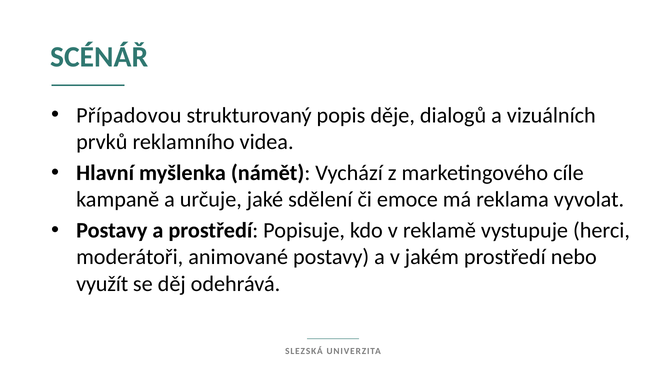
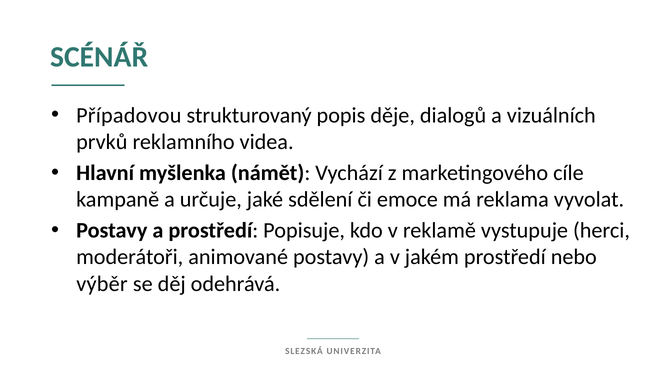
využít: využít -> výběr (102, 284)
